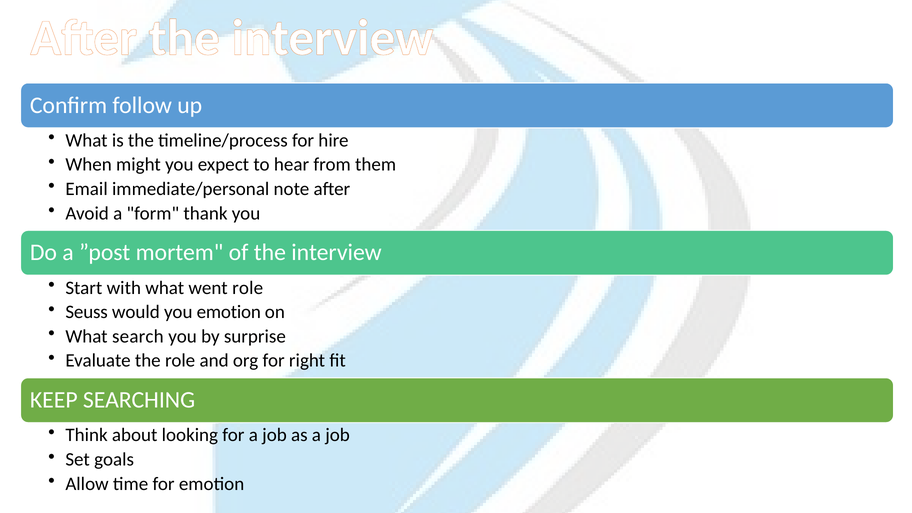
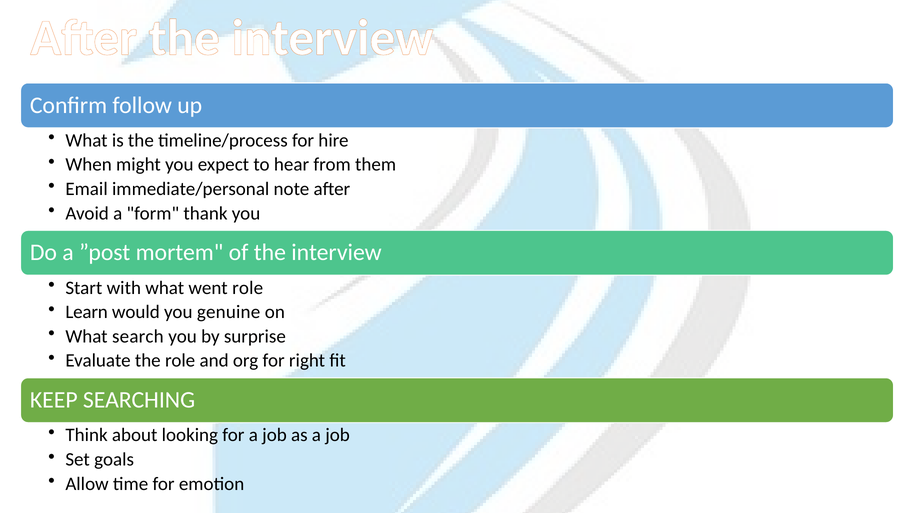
Seuss: Seuss -> Learn (87, 312)
you emotion: emotion -> genuine (229, 312)
